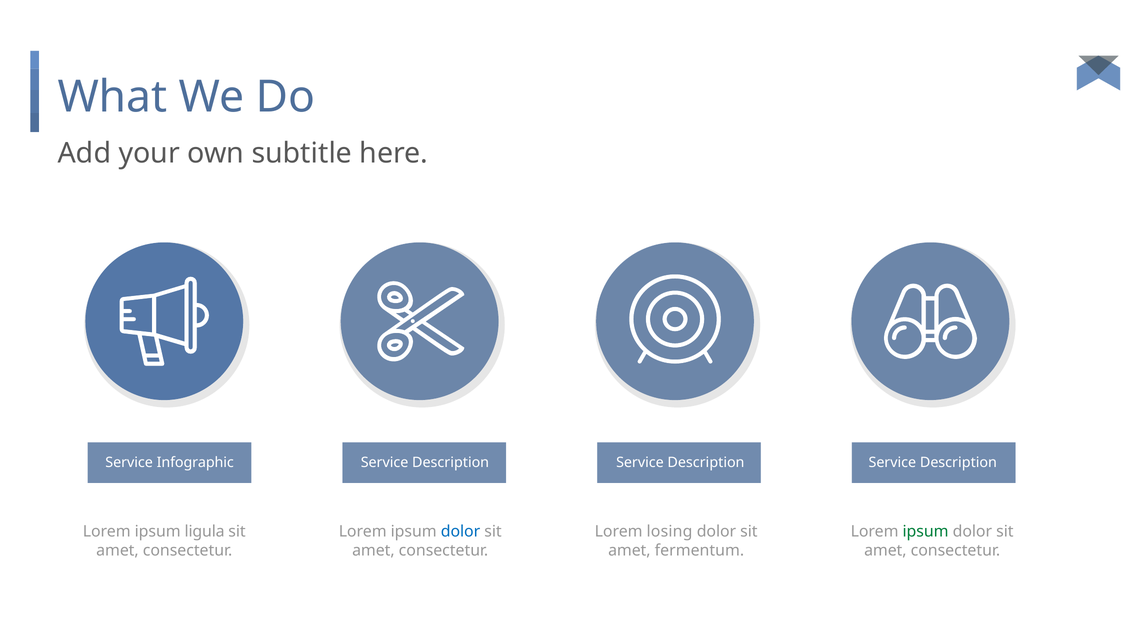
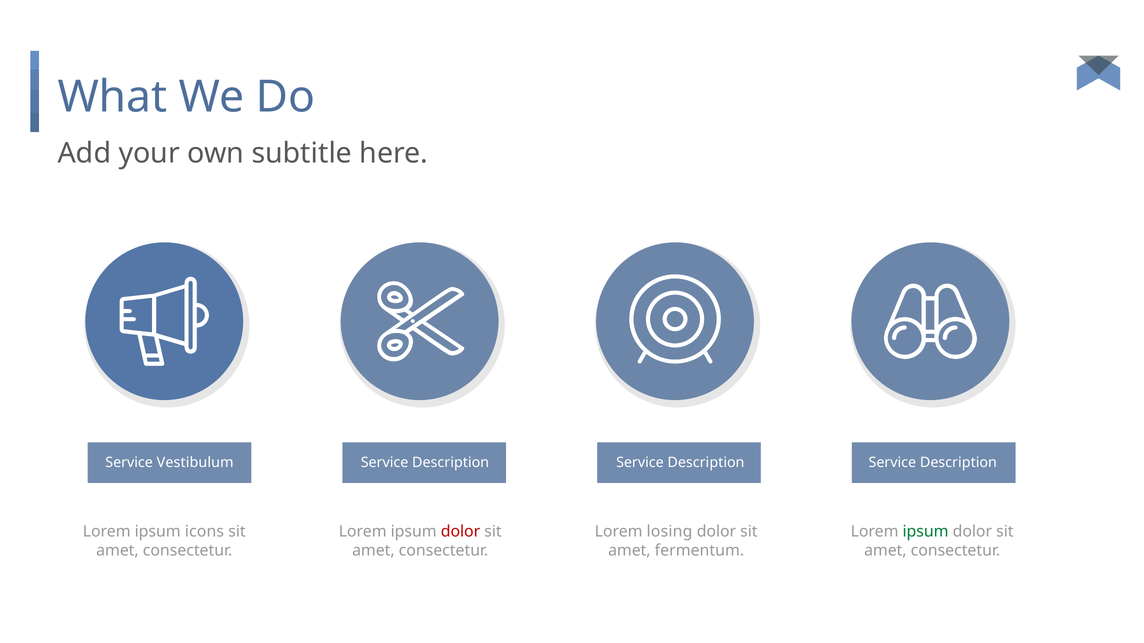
Infographic: Infographic -> Vestibulum (195, 463)
ligula: ligula -> icons (204, 532)
dolor colour: blue -> red (461, 532)
